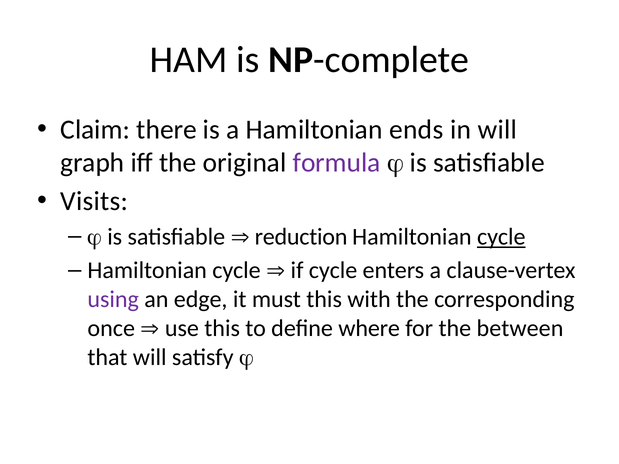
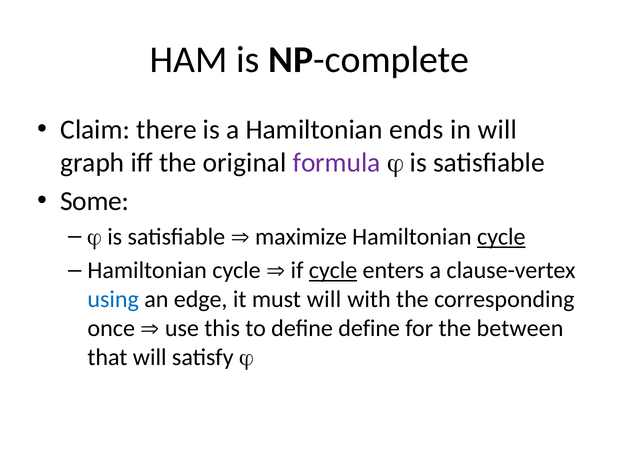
Visits: Visits -> Some (95, 201)
reduction: reduction -> maximize (301, 237)
cycle underline: none -> present (333, 271)
using colour: purple -> blue (113, 300)
must this: this -> will (324, 300)
define where: where -> define (369, 328)
